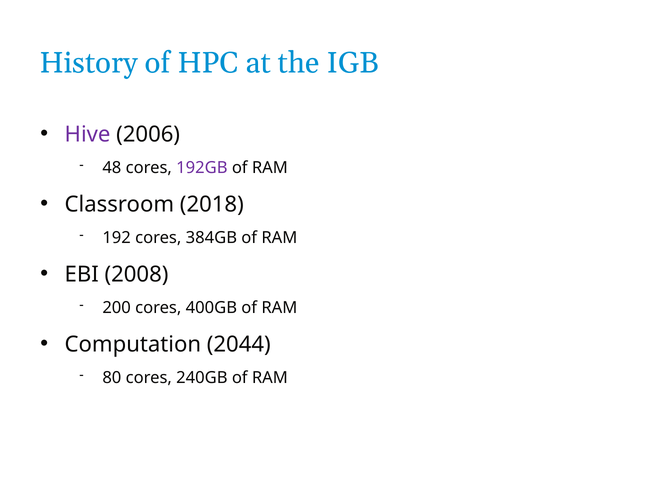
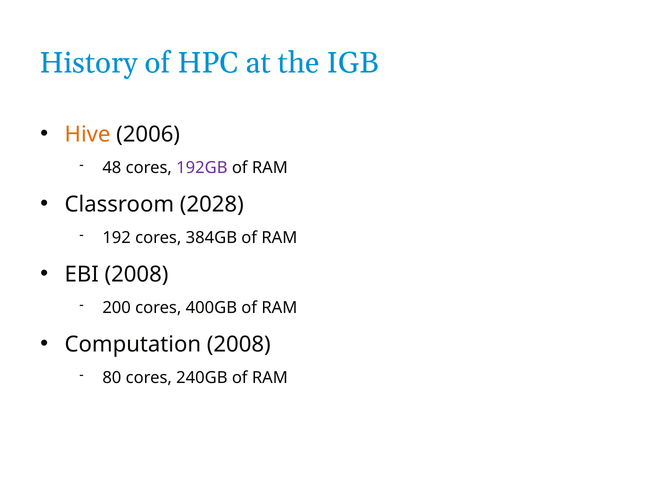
Hive colour: purple -> orange (88, 134)
2018: 2018 -> 2028 (212, 204)
Computation 2044: 2044 -> 2008 (239, 344)
